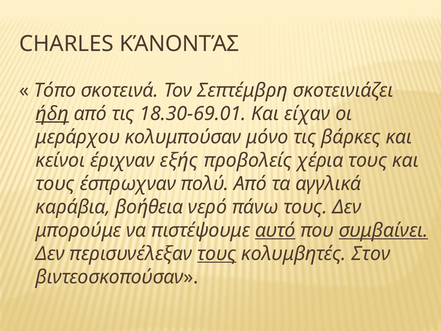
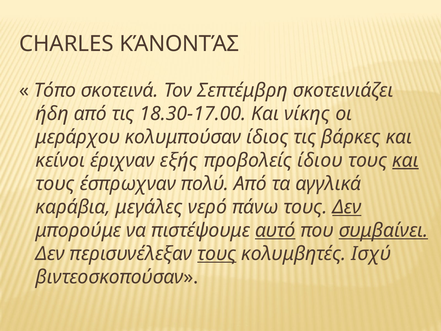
ήδη underline: present -> none (52, 114)
18.30-69.01: 18.30-69.01 -> 18.30-17.00 (193, 114)
είχαν: είχαν -> νίκης (307, 114)
μόνο: μόνο -> ίδιος (267, 137)
χέρια: χέρια -> ίδιου (320, 160)
και underline: none -> present (405, 160)
βοήθεια: βοήθεια -> μεγάλες (149, 207)
Δεν underline: none -> present (347, 207)
Στον: Στον -> Ισχύ (371, 254)
